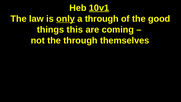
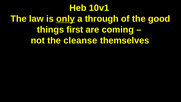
10v1 underline: present -> none (99, 8)
this: this -> first (75, 30)
the through: through -> cleanse (80, 40)
